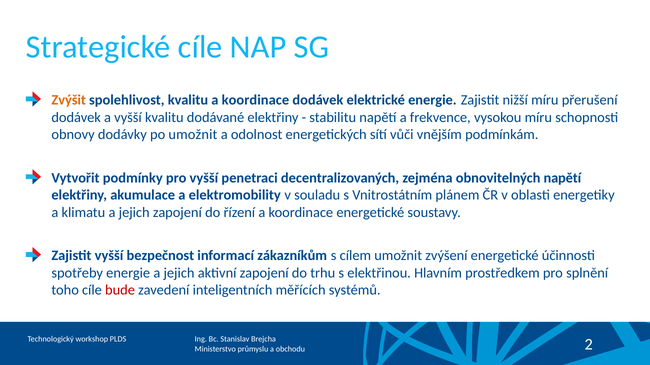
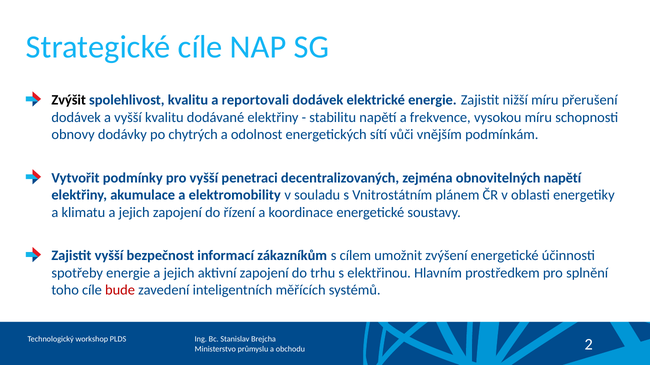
Zvýšit colour: orange -> black (69, 100)
kvalitu a koordinace: koordinace -> reportovali (255, 100)
po umožnit: umožnit -> chytrých (193, 135)
